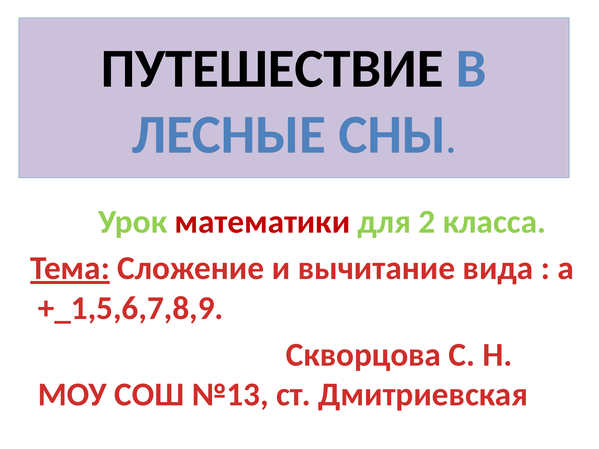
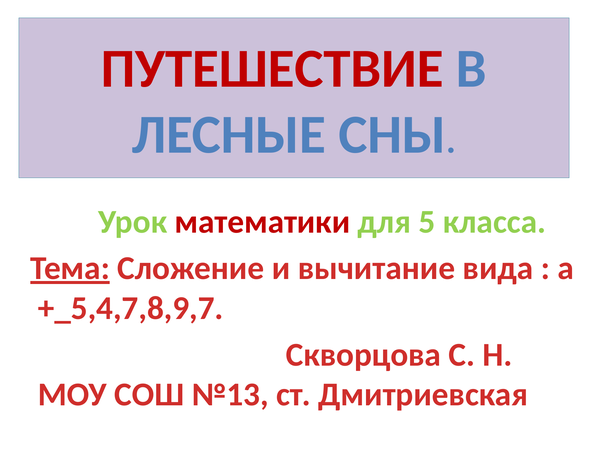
ПУТЕШЕСТВИЕ colour: black -> red (272, 69)
2: 2 -> 5 (427, 222)
+_1,5,6,7,8,9: +_1,5,6,7,8,9 -> +_5,4,7,8,9,7 (131, 308)
